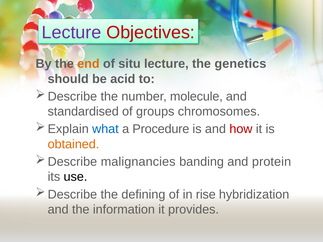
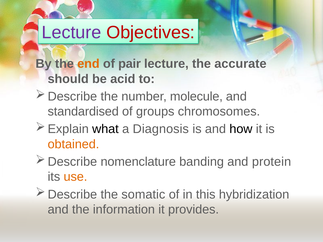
situ: situ -> pair (130, 64)
genetics: genetics -> accurate (240, 64)
what colour: blue -> black (105, 129)
Procedure: Procedure -> Diagnosis (161, 129)
how colour: red -> black (241, 129)
malignancies: malignancies -> nomenclature (138, 162)
use colour: black -> orange (75, 177)
defining: defining -> somatic (143, 195)
rise: rise -> this (206, 195)
